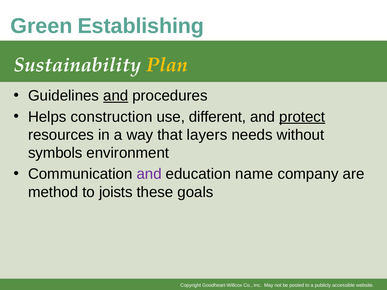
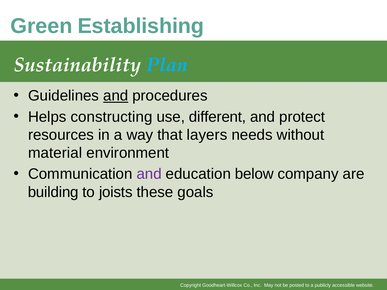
Plan colour: yellow -> light blue (167, 65)
construction: construction -> constructing (111, 117)
protect underline: present -> none (302, 117)
symbols: symbols -> material (55, 153)
name: name -> below (254, 174)
method: method -> building (53, 192)
